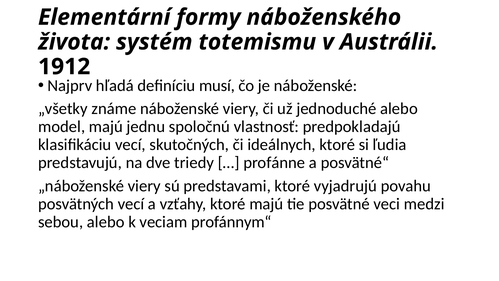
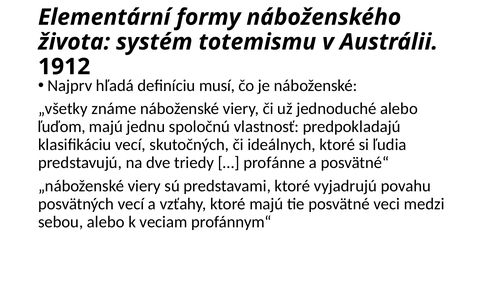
model: model -> ľuďom (62, 127)
